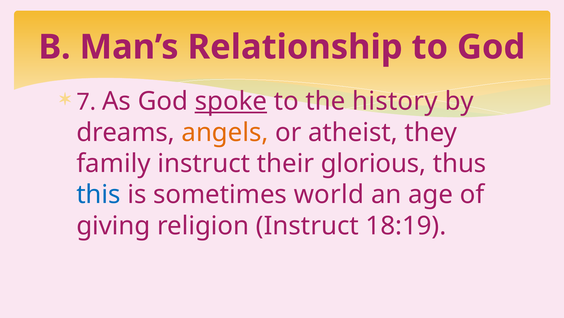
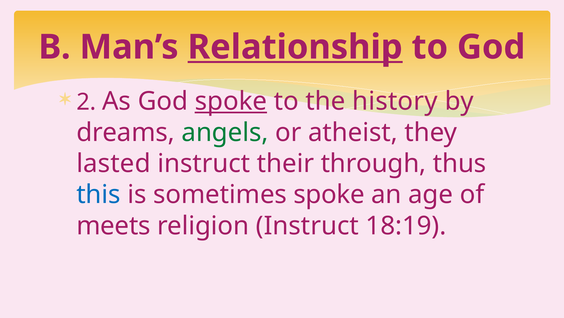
Relationship underline: none -> present (295, 47)
7: 7 -> 2 (86, 102)
angels colour: orange -> green (225, 132)
family: family -> lasted (113, 163)
glorious: glorious -> through (373, 163)
sometimes world: world -> spoke (329, 194)
giving: giving -> meets (113, 225)
